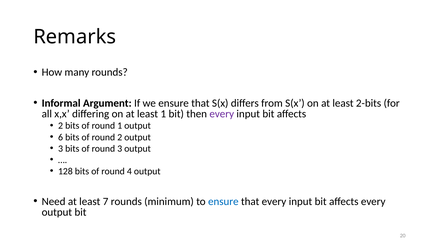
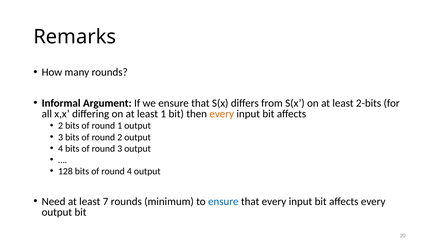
every colour: purple -> orange (222, 114)
6: 6 -> 3 (61, 137)
3: 3 -> 4 (61, 149)
